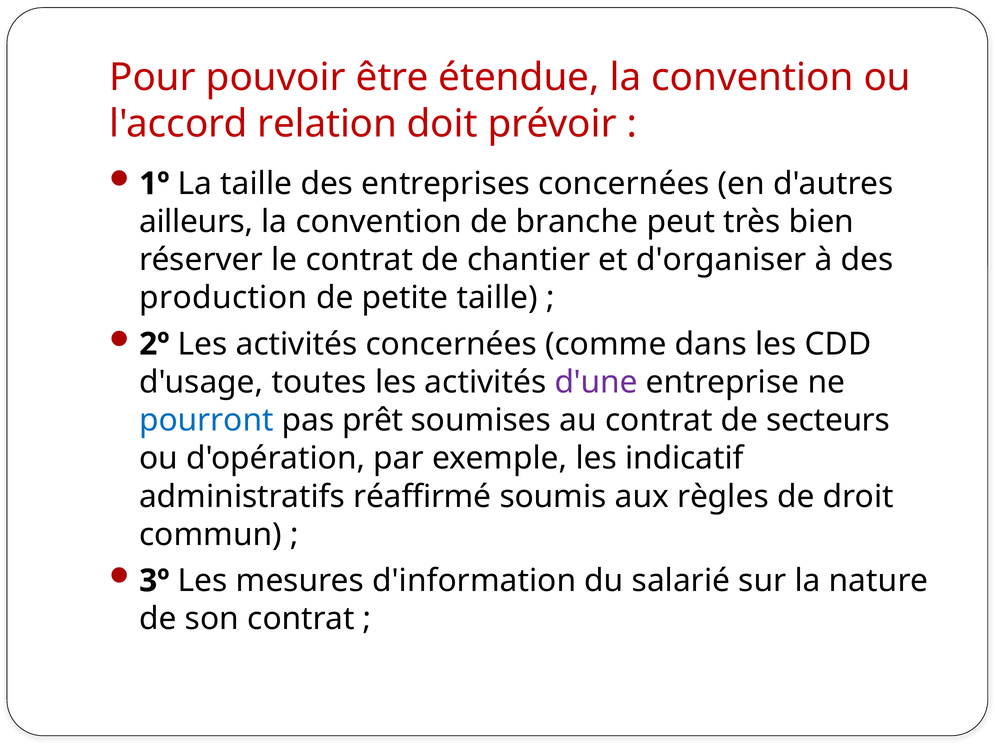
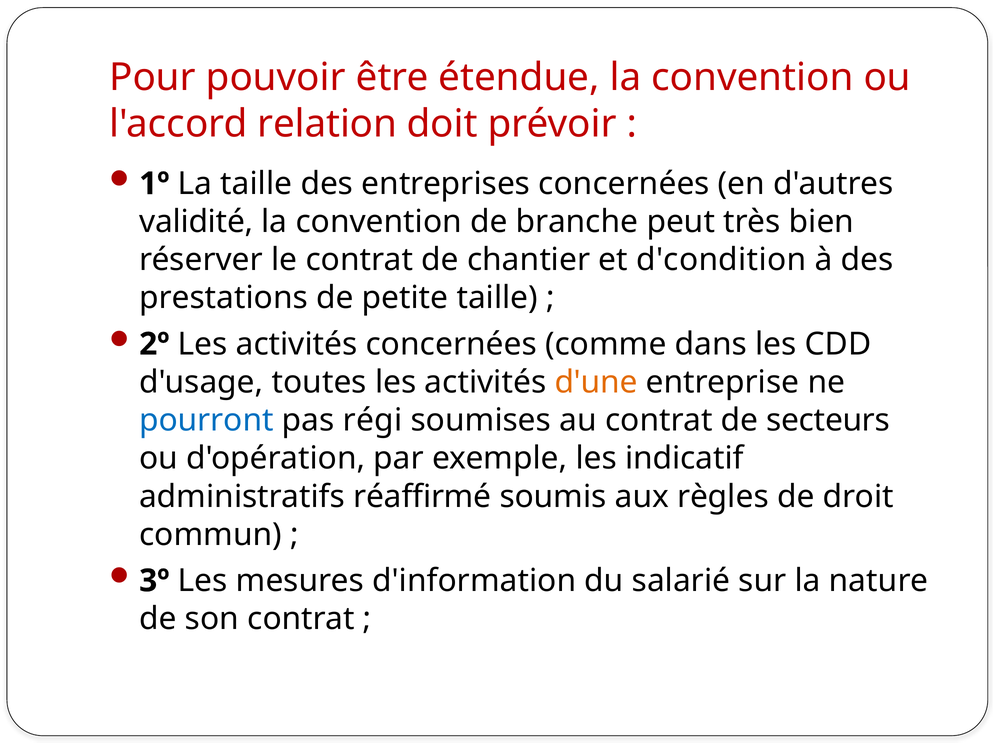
ailleurs: ailleurs -> validité (196, 222)
d'organiser: d'organiser -> d'condition (721, 260)
production: production -> prestations (223, 298)
d'une colour: purple -> orange (596, 382)
prêt: prêt -> régi (372, 420)
